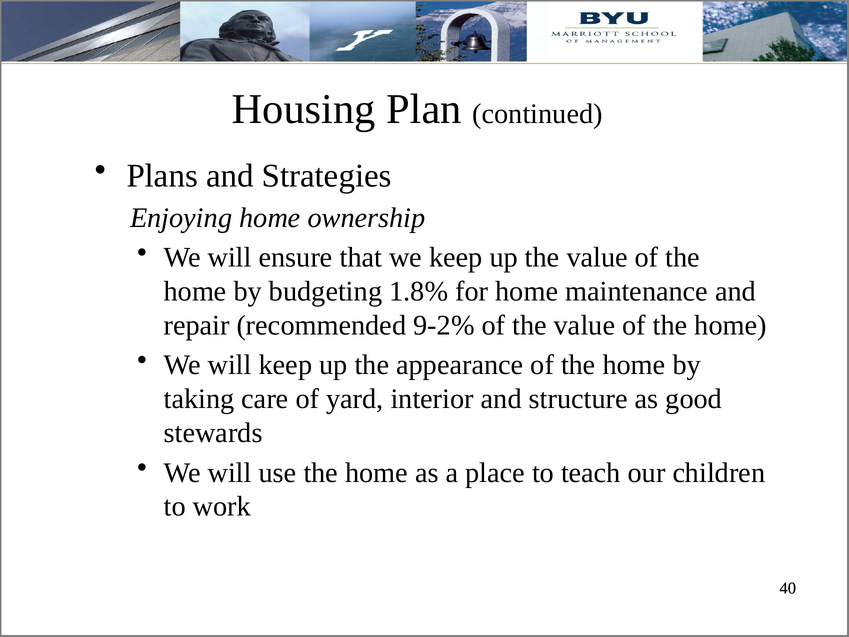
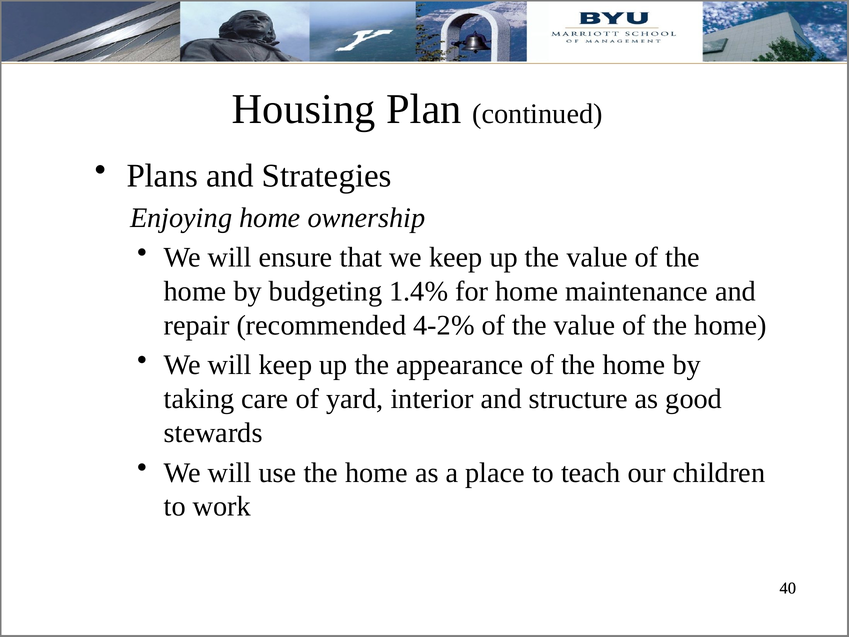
1.8%: 1.8% -> 1.4% (419, 291)
9-2%: 9-2% -> 4-2% (444, 325)
